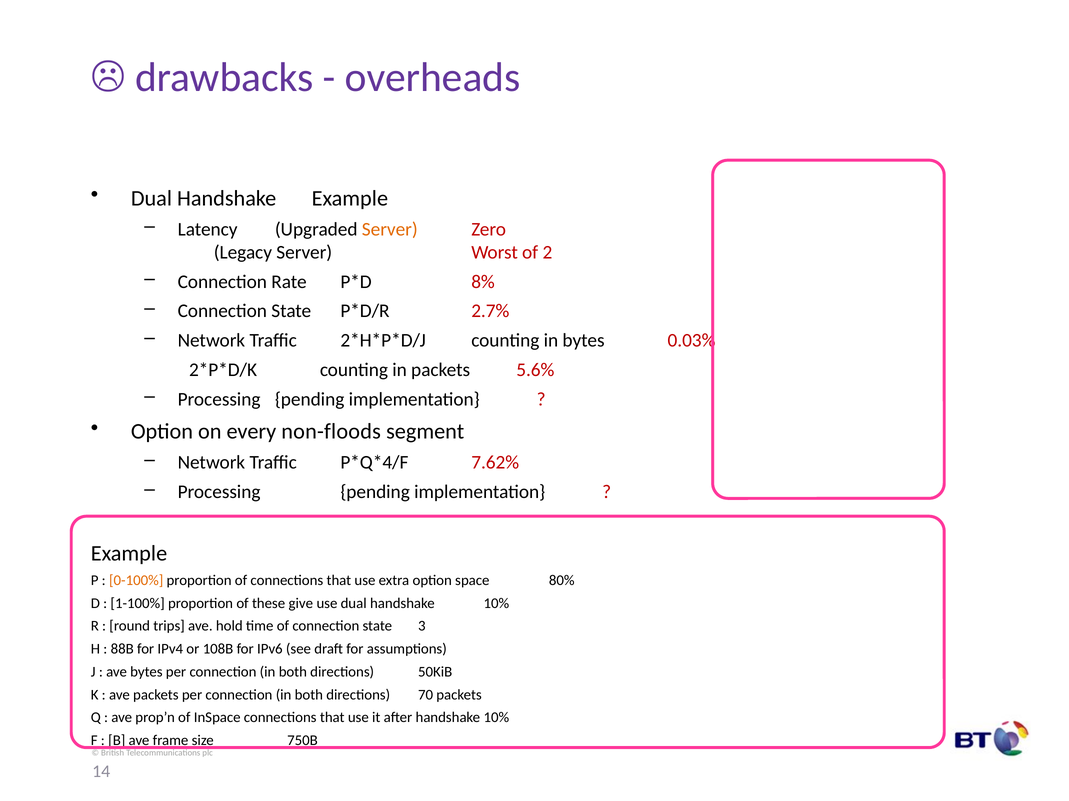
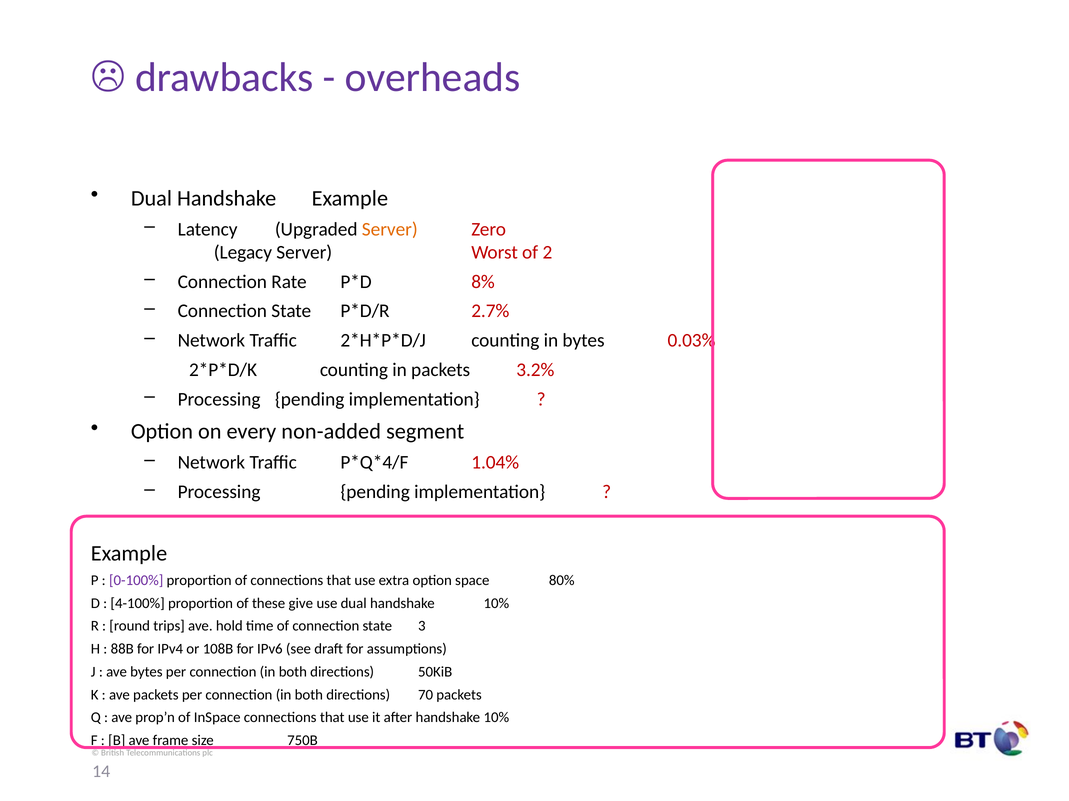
5.6%: 5.6% -> 3.2% (535, 370)
non-floods: non-floods -> non-added (331, 432)
7.62%: 7.62% -> 1.04% (495, 463)
0-100% colour: orange -> purple (136, 581)
1-100%: 1-100% -> 4-100% (138, 604)
